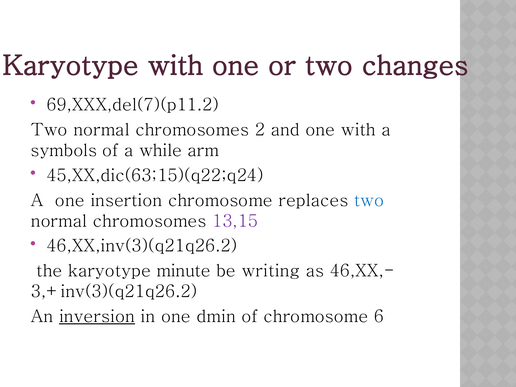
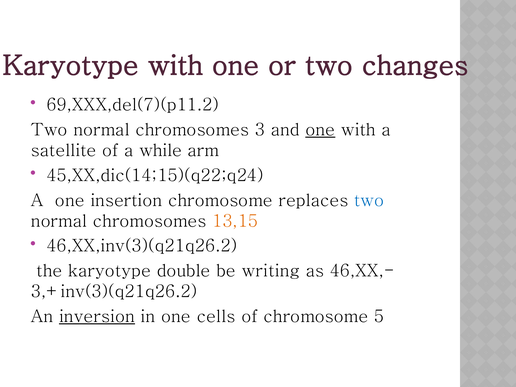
2: 2 -> 3 (260, 130)
one underline: none -> present (320, 130)
symbols: symbols -> satellite (64, 150)
45,XX,dic(63;15)(q22;q24: 45,XX,dic(63;15)(q22;q24 -> 45,XX,dic(14;15)(q22;q24 (155, 175)
13,15 colour: purple -> orange (235, 221)
minute: minute -> double (184, 271)
dmin: dmin -> cells (216, 316)
6: 6 -> 5 (379, 316)
